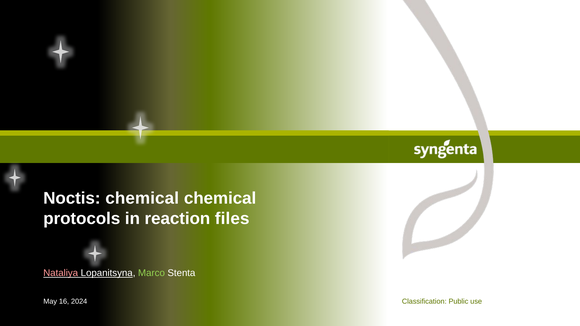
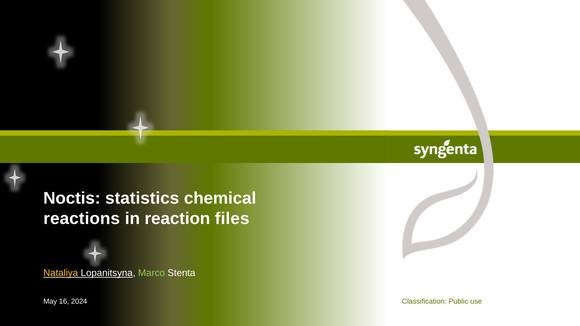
Noctis chemical: chemical -> statistics (142, 198)
protocols: protocols -> reactions (82, 219)
Nataliya colour: pink -> yellow (61, 273)
